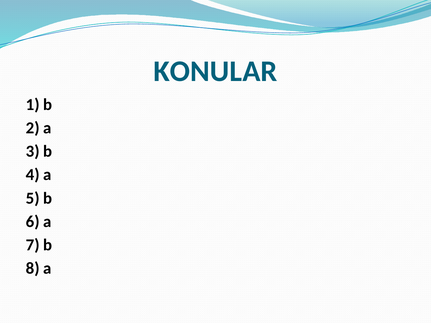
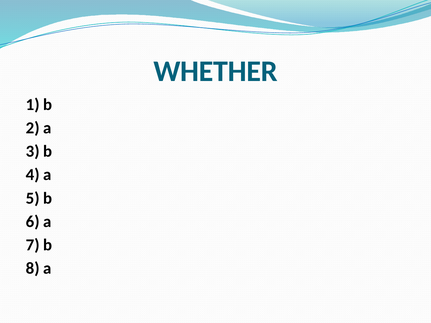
KONULAR: KONULAR -> WHETHER (216, 71)
